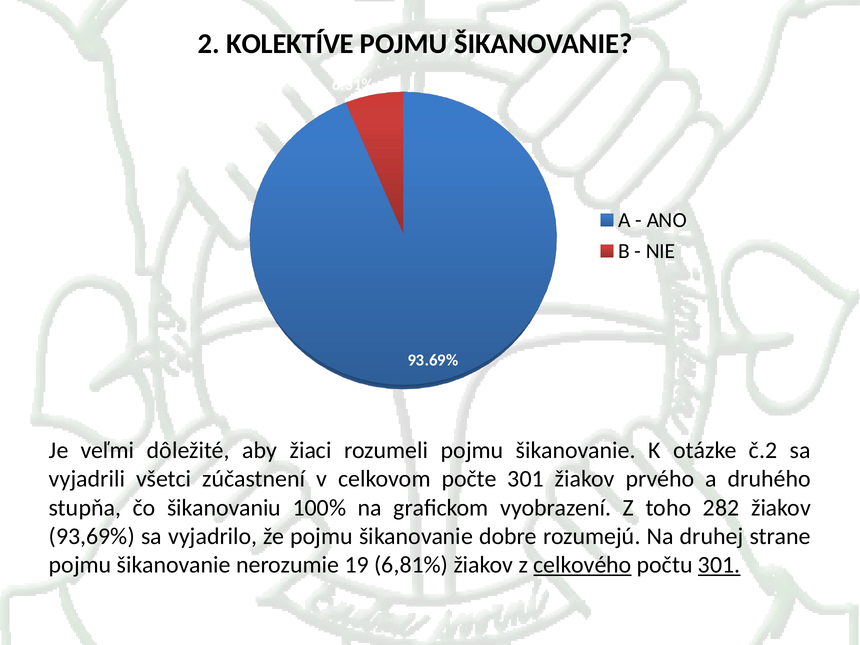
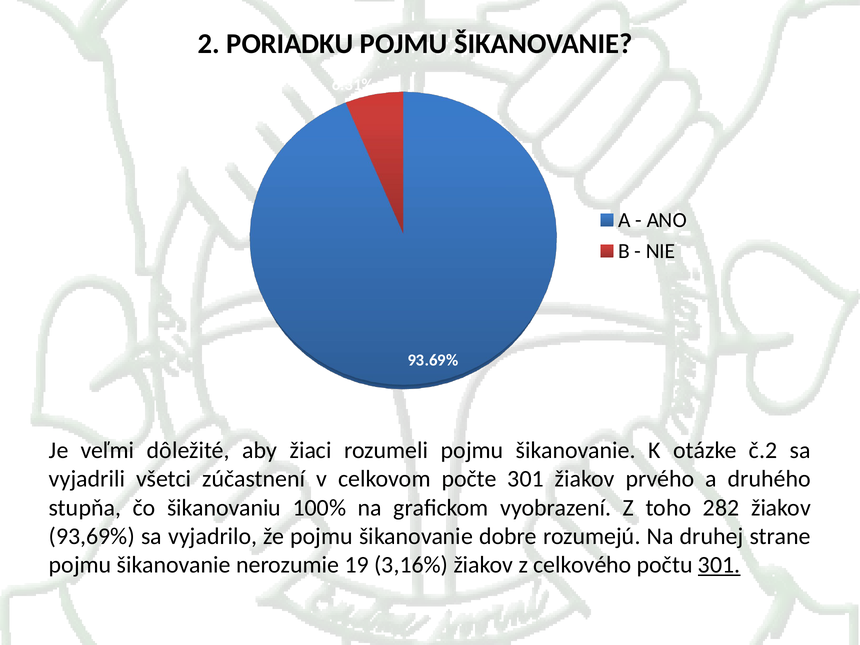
KOLEKTÍVE: KOLEKTÍVE -> PORIADKU (290, 44)
6,81%: 6,81% -> 3,16% (411, 565)
celkového underline: present -> none (582, 565)
